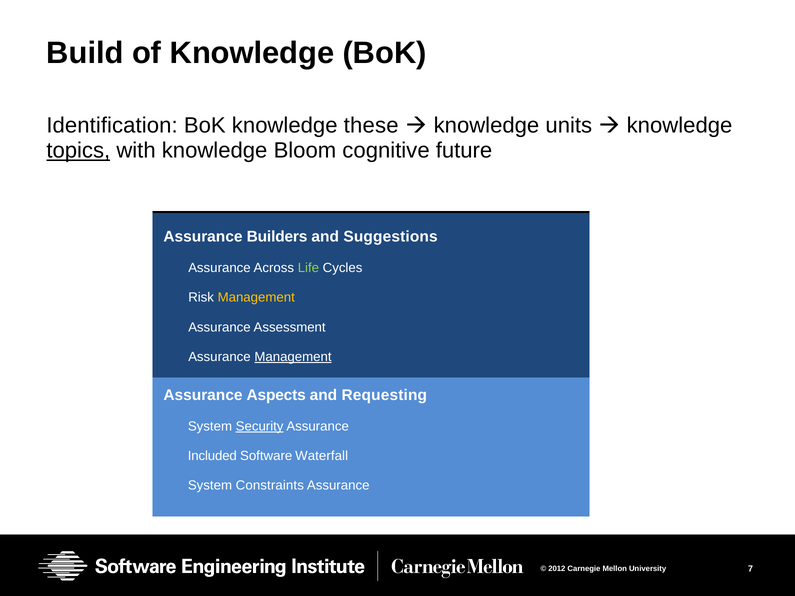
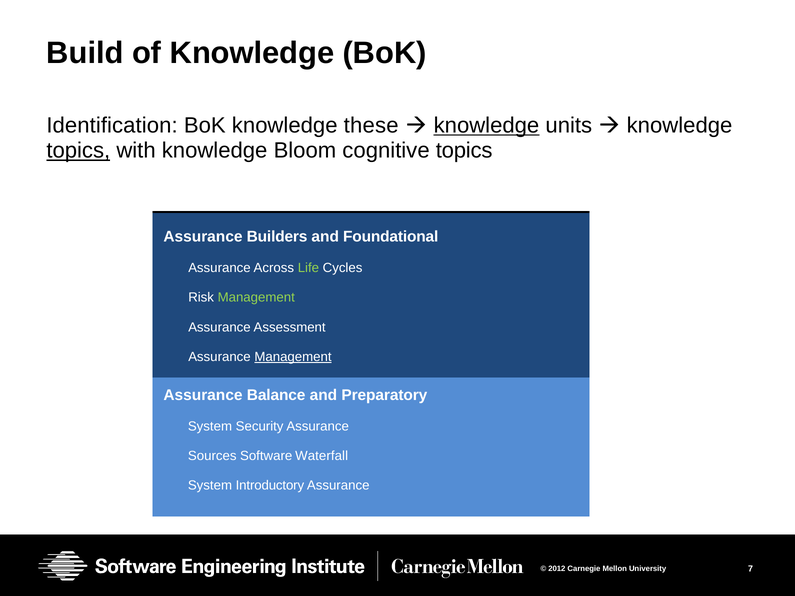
knowledge underline: none -> present (486, 125)
cognitive future: future -> topics (464, 151)
Suggestions: Suggestions -> Foundational (391, 237)
Management colour: yellow -> light green (256, 298)
Aspects: Aspects -> Balance (276, 395)
Requesting: Requesting -> Preparatory (384, 395)
Security underline: present -> none (260, 426)
Included: Included -> Sources (212, 456)
Constraints: Constraints -> Introductory (270, 486)
